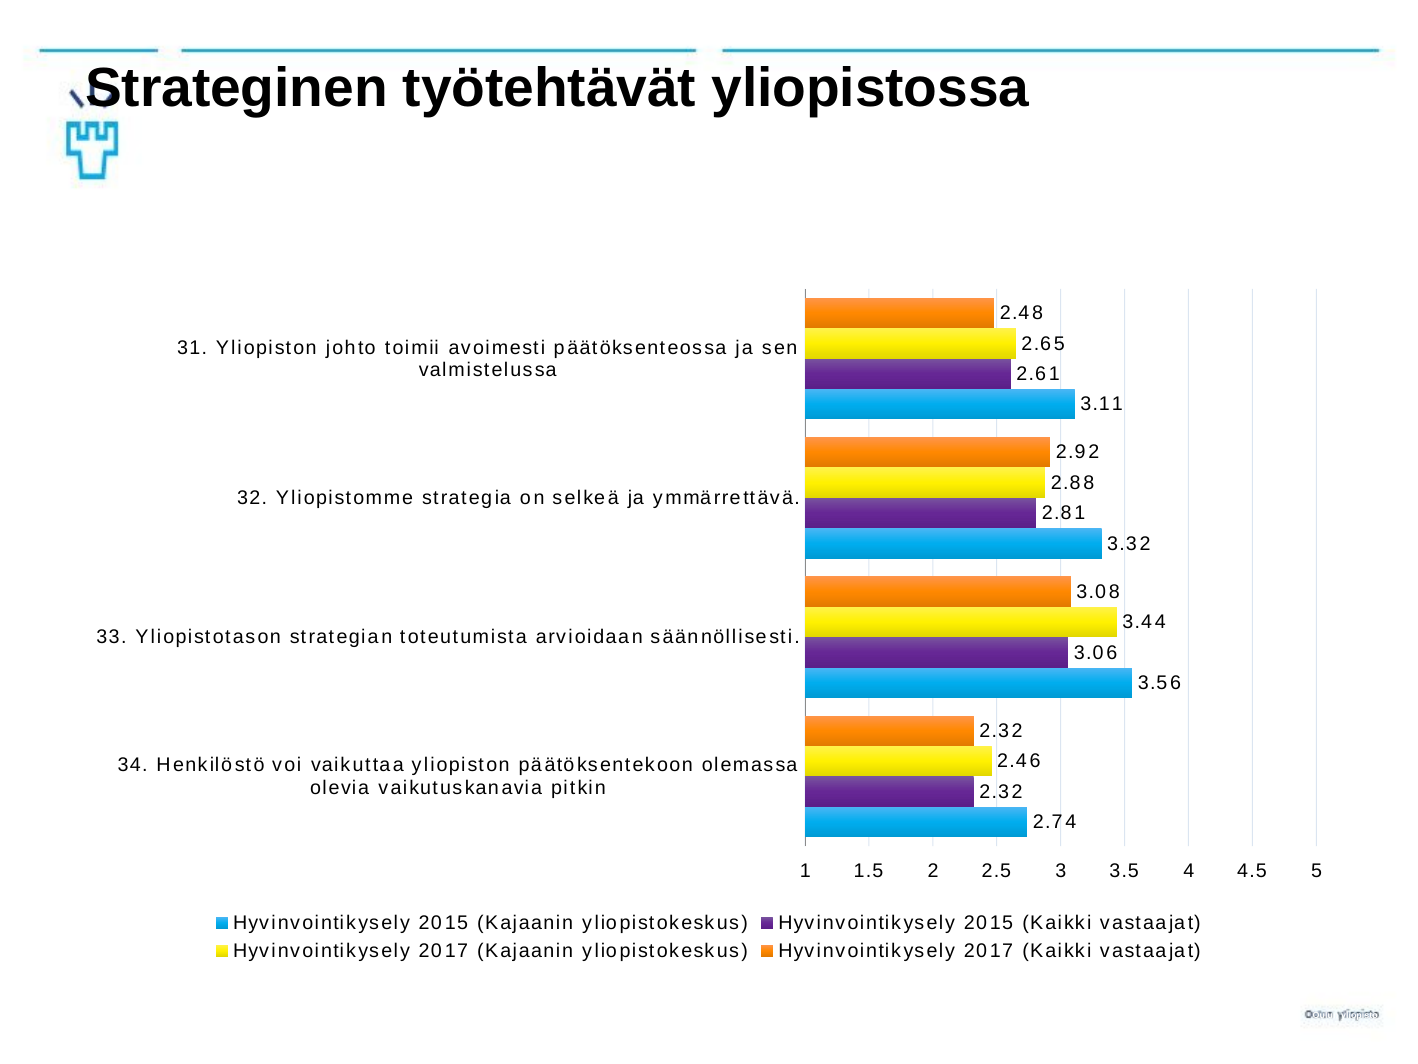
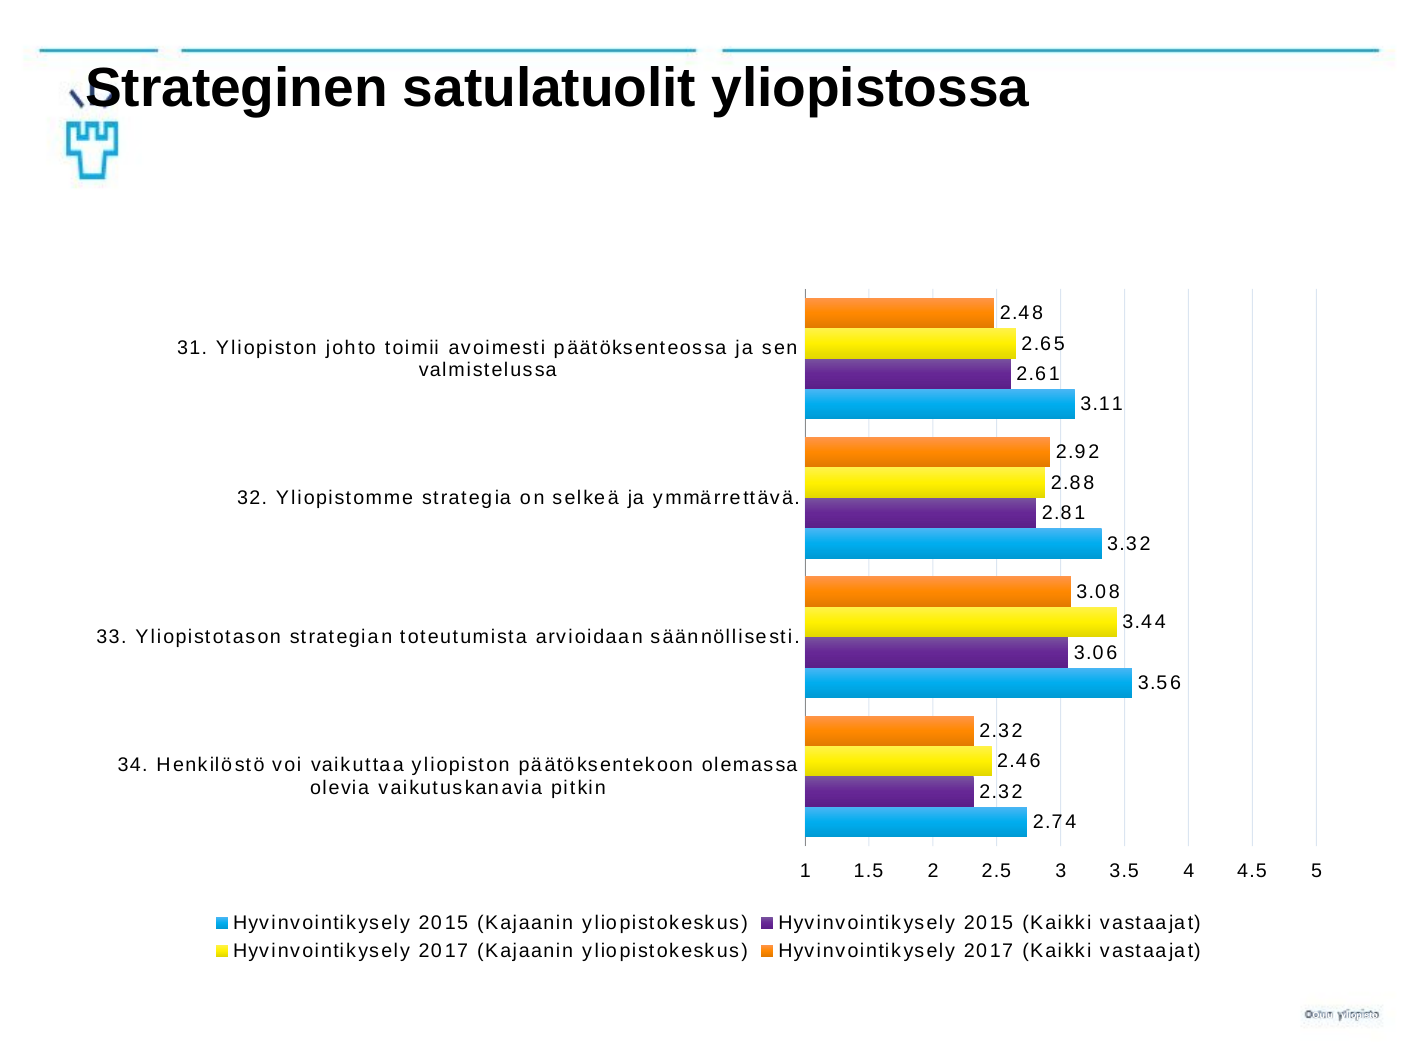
työtehtävät: työtehtävät -> satulatuolit (550, 88)
